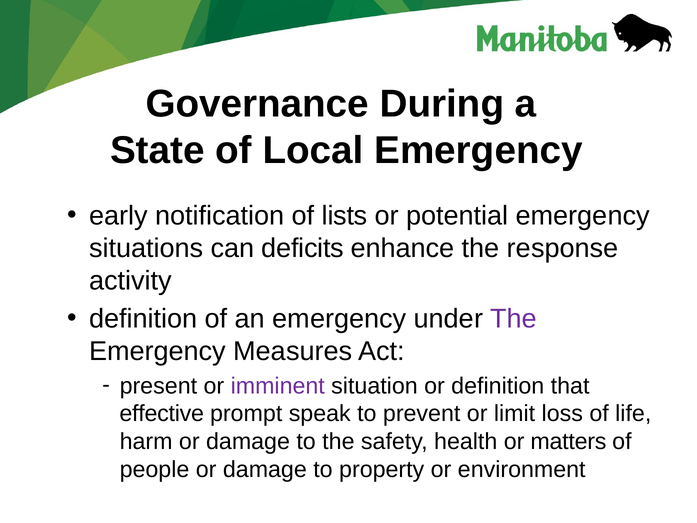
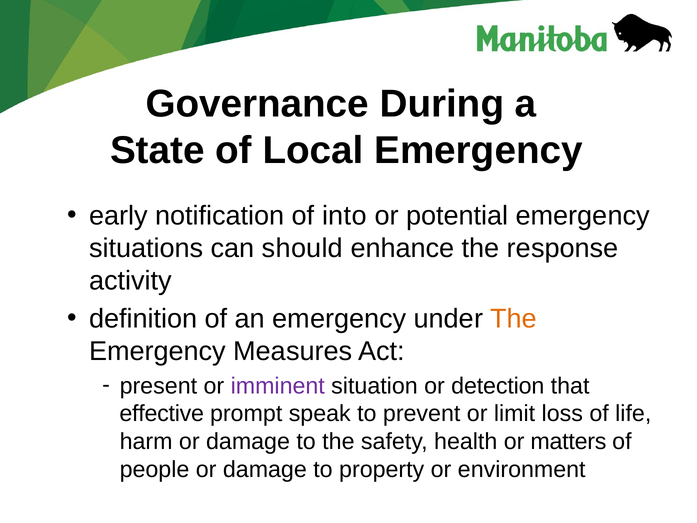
lists: lists -> into (344, 216)
deficits: deficits -> should (302, 248)
The colour: purple -> orange (513, 319)
or definition: definition -> detection (498, 386)
